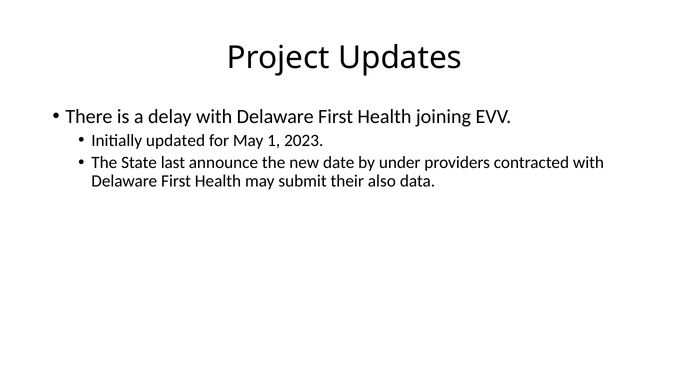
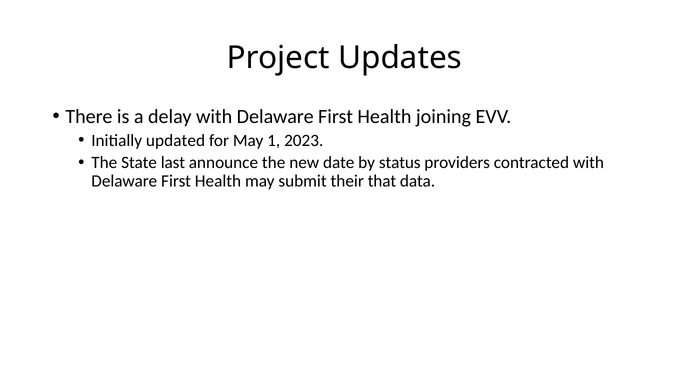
under: under -> status (400, 162)
also: also -> that (382, 181)
